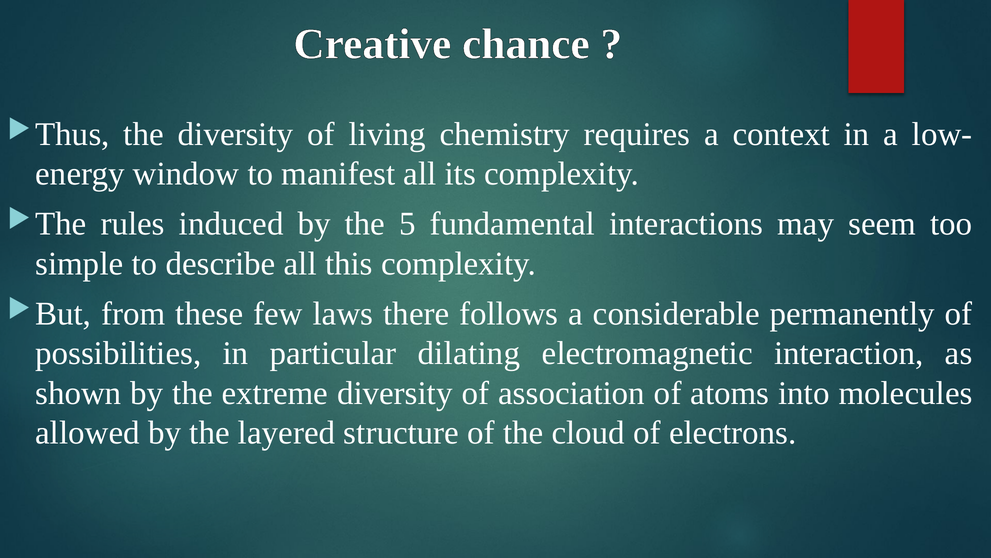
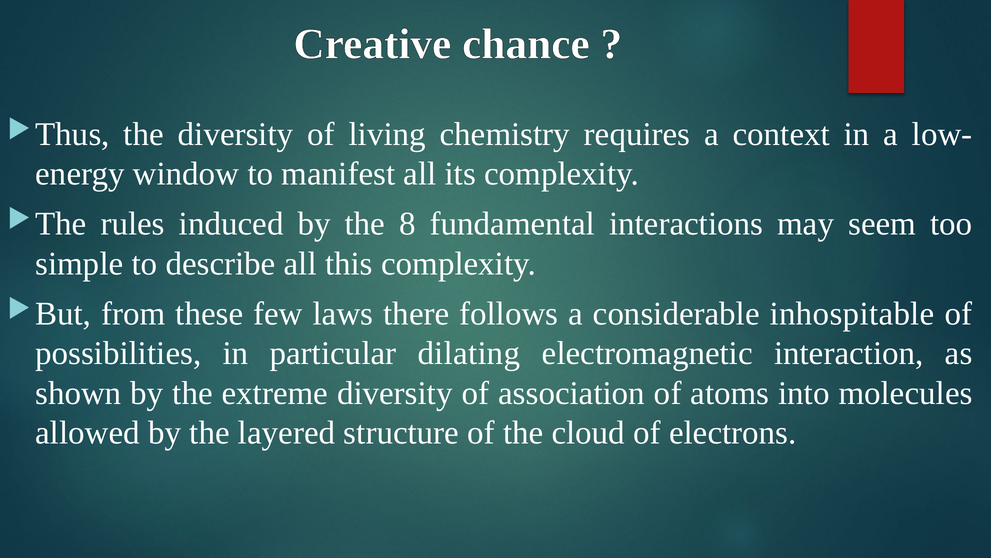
5: 5 -> 8 (408, 224)
permanently: permanently -> inhospitable (852, 313)
